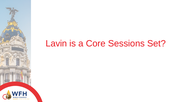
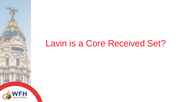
Sessions: Sessions -> Received (126, 43)
